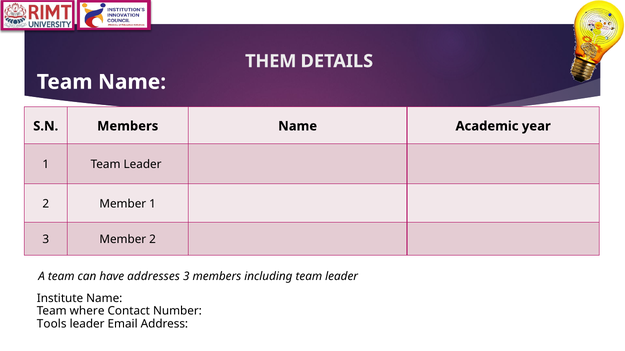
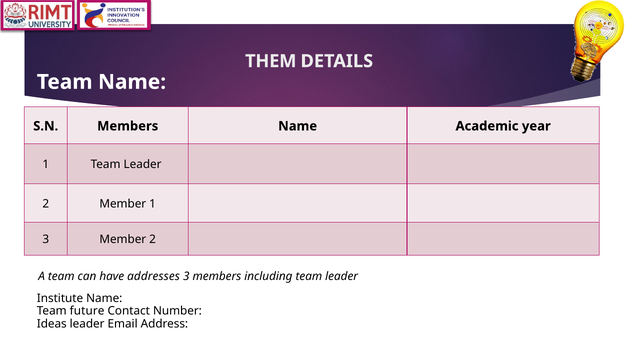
where: where -> future (87, 312)
Tools: Tools -> Ideas (52, 324)
